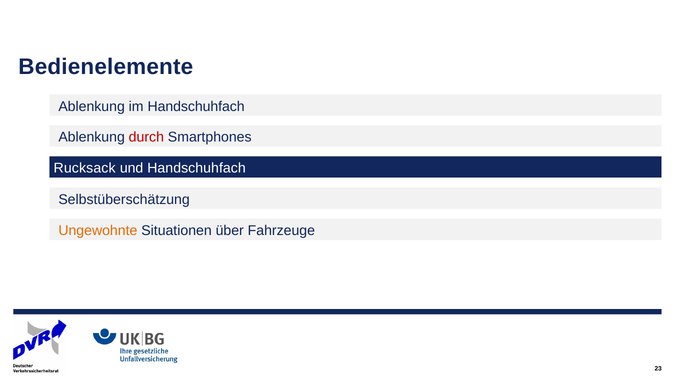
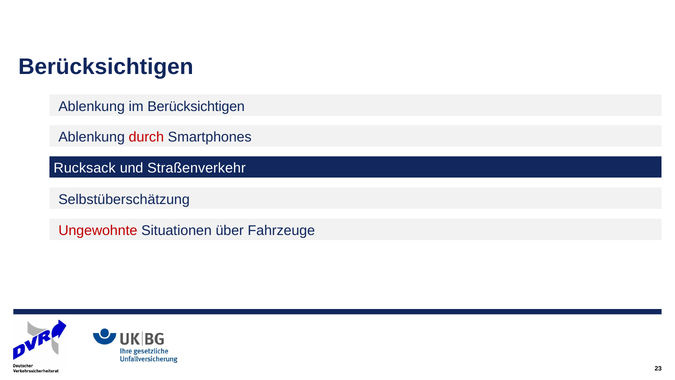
Bedienelemente: Bedienelemente -> Berücksichtigen (106, 67)
im Handschuhfach: Handschuhfach -> Berücksichtigen (196, 106)
und Handschuhfach: Handschuhfach -> Straßenverkehr (196, 168)
Ungewohnte colour: orange -> red (98, 231)
